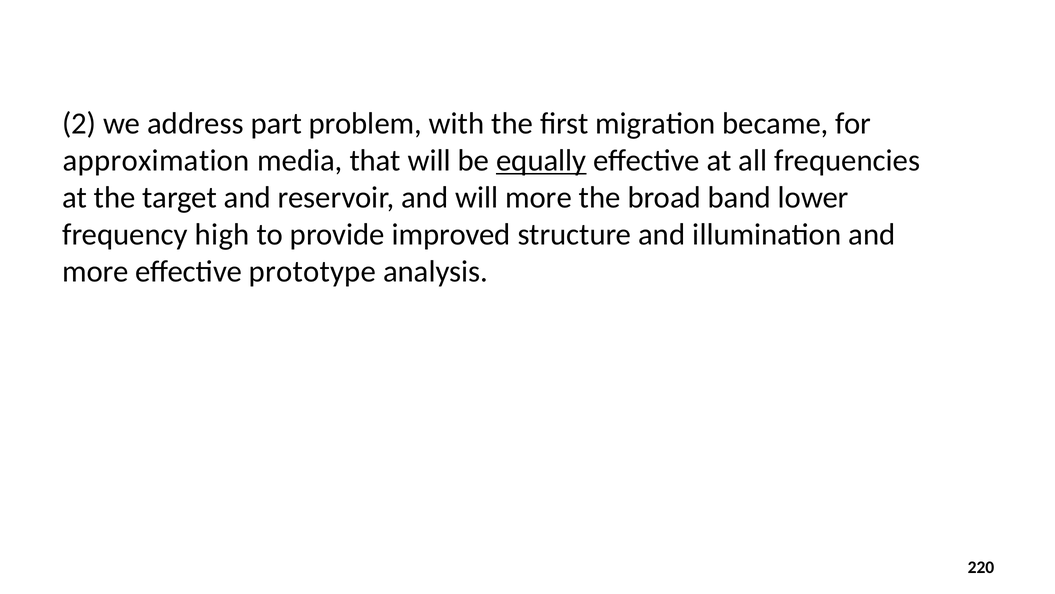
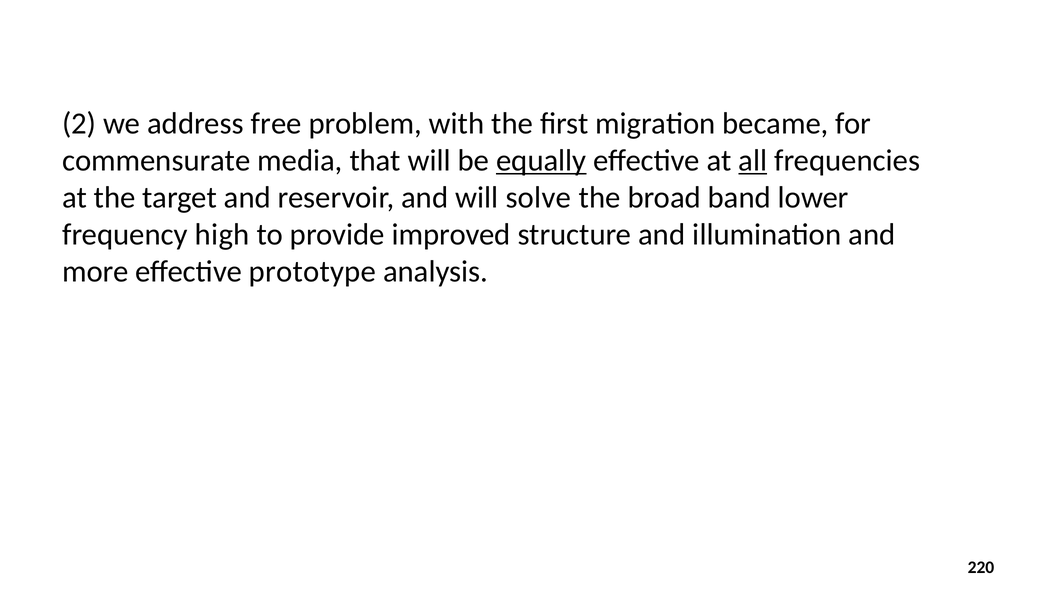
part: part -> free (276, 123)
approximation: approximation -> commensurate (156, 160)
all underline: none -> present (753, 160)
will more: more -> solve (538, 197)
